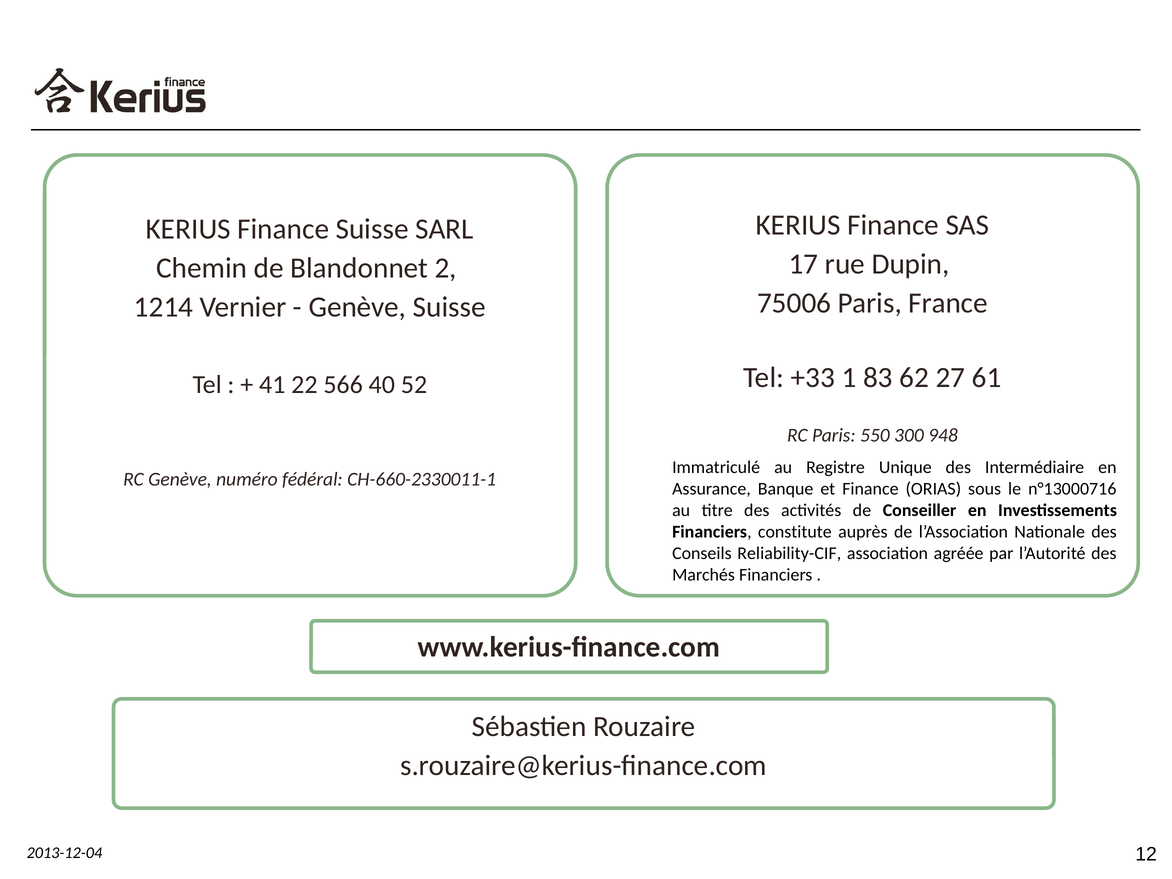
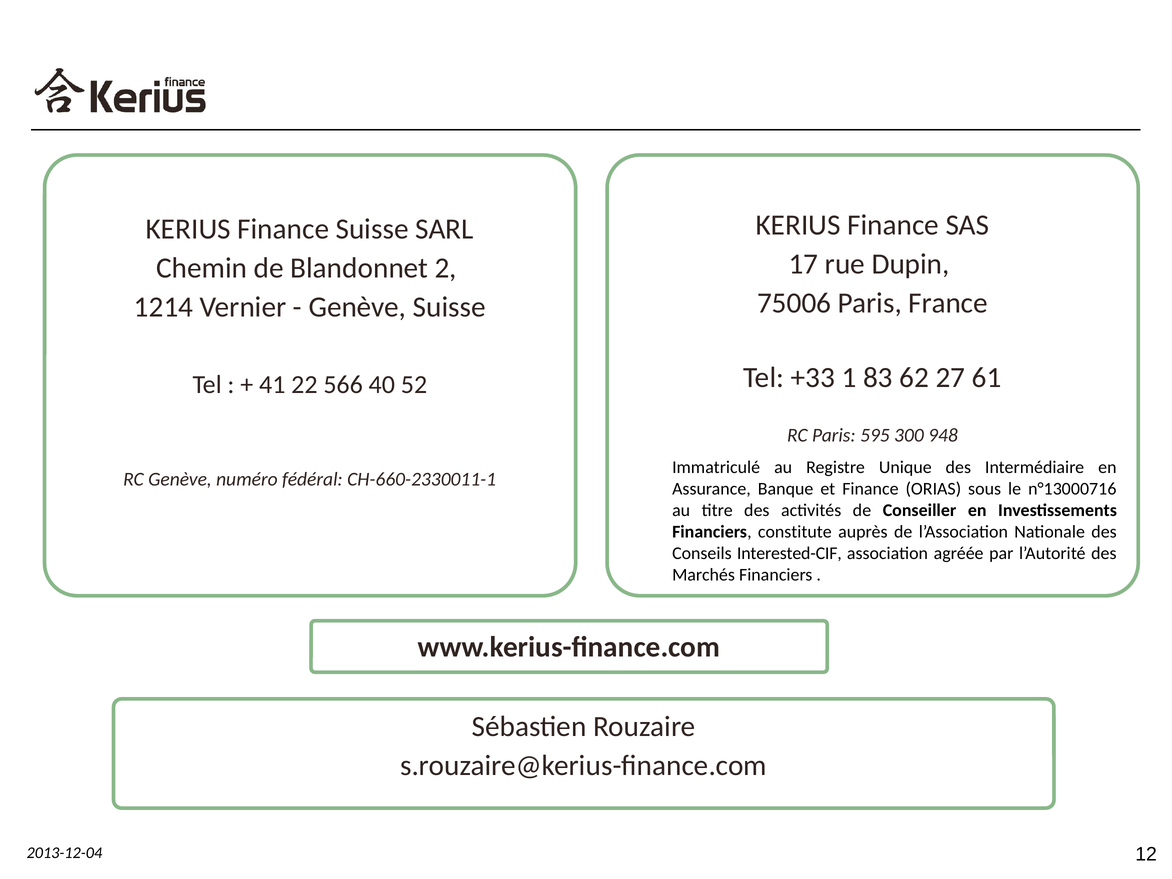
550: 550 -> 595 (875, 435)
Reliability-CIF: Reliability-CIF -> Interested-CIF (789, 554)
